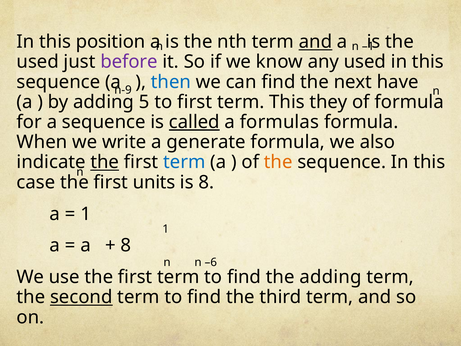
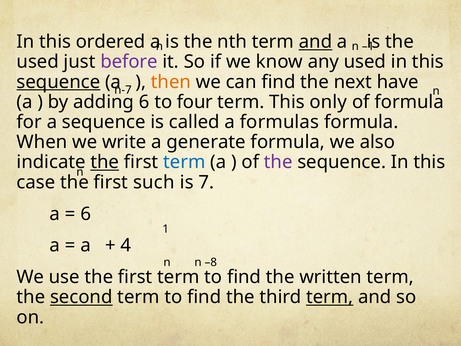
position: position -> ordered (111, 42)
sequence underline: none -> present (58, 82)
then colour: blue -> orange (171, 82)
n-9: n-9 -> n-7 (123, 90)
adding 5: 5 -> 6 (144, 102)
to first: first -> four (195, 102)
they: they -> only (328, 102)
called underline: present -> none (194, 122)
the colour: orange -> purple (278, 162)
units: units -> such (154, 182)
is 8: 8 -> 7 (206, 182)
1: 1 -> 6 (86, 214)
8: 8 -> 4 (126, 245)
–6: –6 -> –8 (211, 262)
the adding: adding -> written (331, 277)
term underline: none -> present (330, 297)
